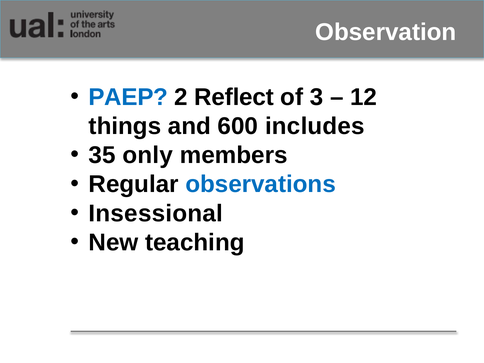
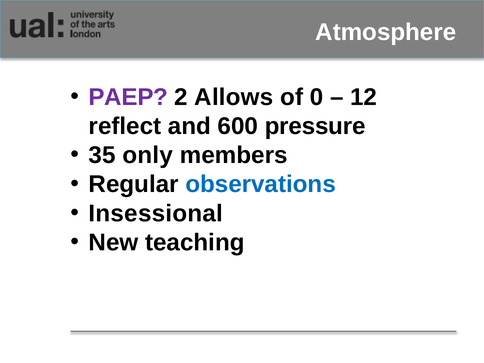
Observation: Observation -> Atmosphere (386, 32)
PAEP colour: blue -> purple (128, 97)
Reflect: Reflect -> Allows (234, 97)
3: 3 -> 0 (317, 97)
things: things -> reflect (125, 126)
includes: includes -> pressure (315, 126)
